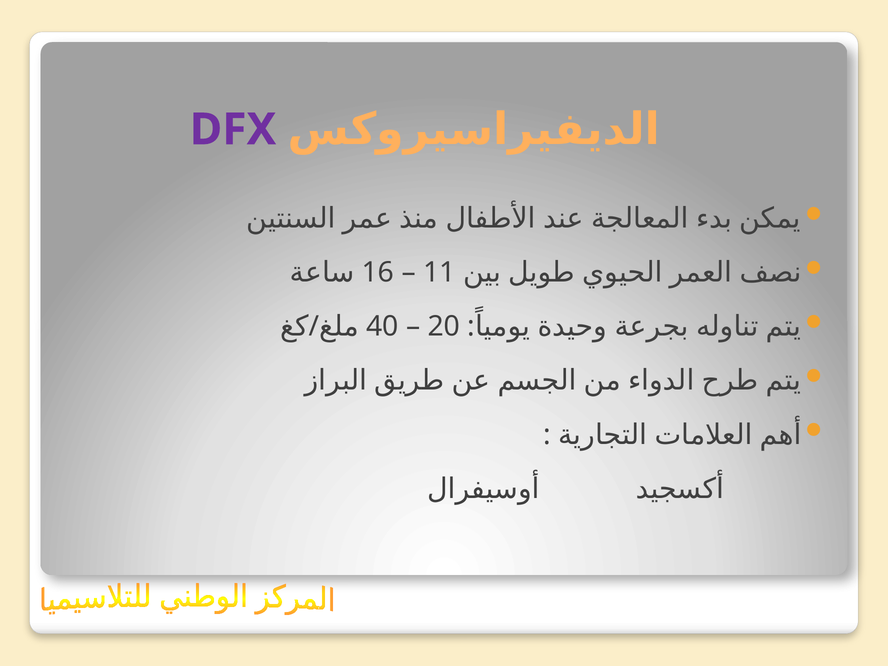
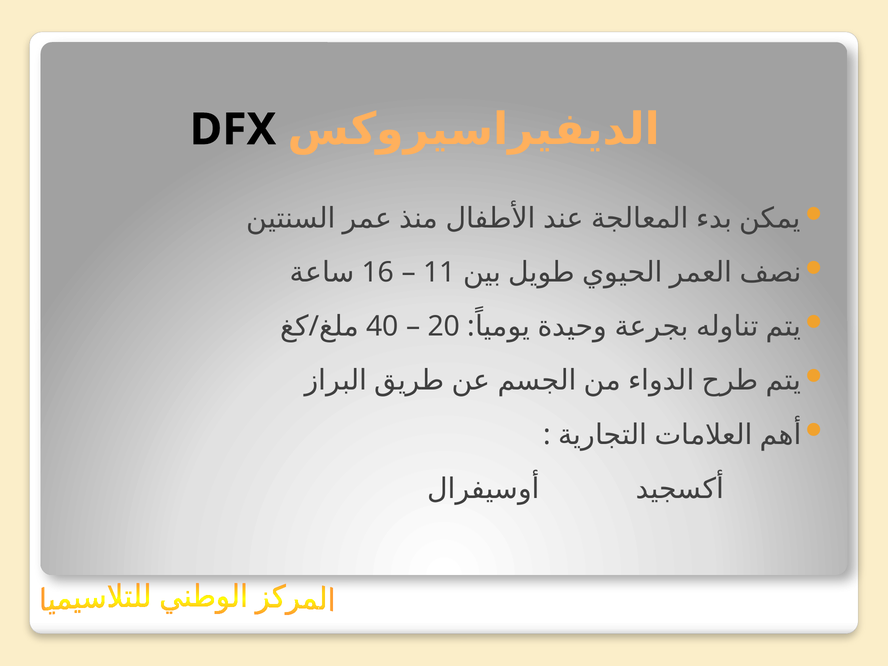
DFX colour: purple -> black (233, 130)
